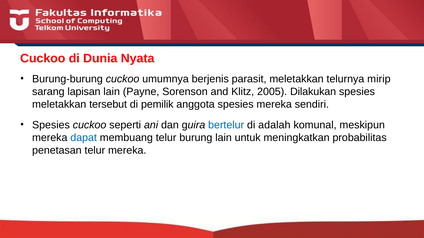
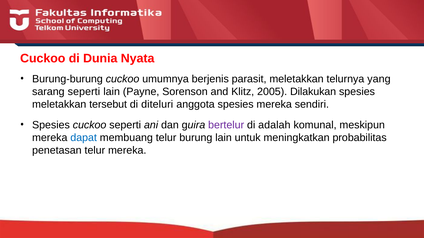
mirip: mirip -> yang (379, 79)
sarang lapisan: lapisan -> seperti (84, 92)
pemilik: pemilik -> diteluri (157, 104)
bertelur colour: blue -> purple (226, 125)
